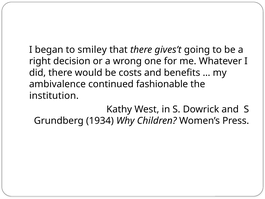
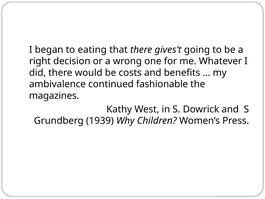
smiley: smiley -> eating (92, 50)
institution: institution -> magazines (54, 96)
1934: 1934 -> 1939 (100, 121)
